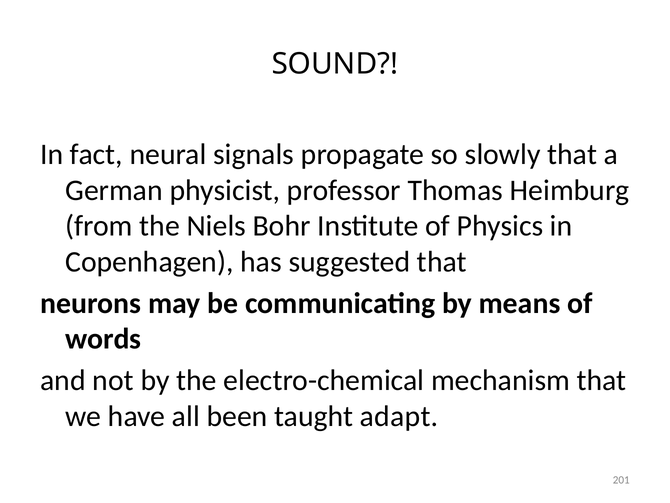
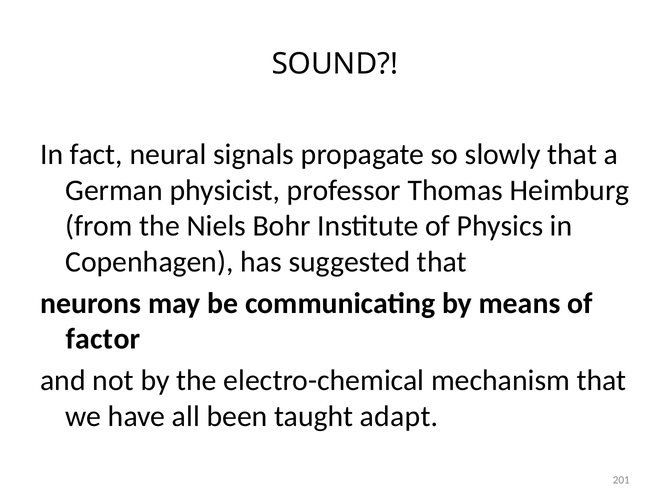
words: words -> factor (103, 339)
